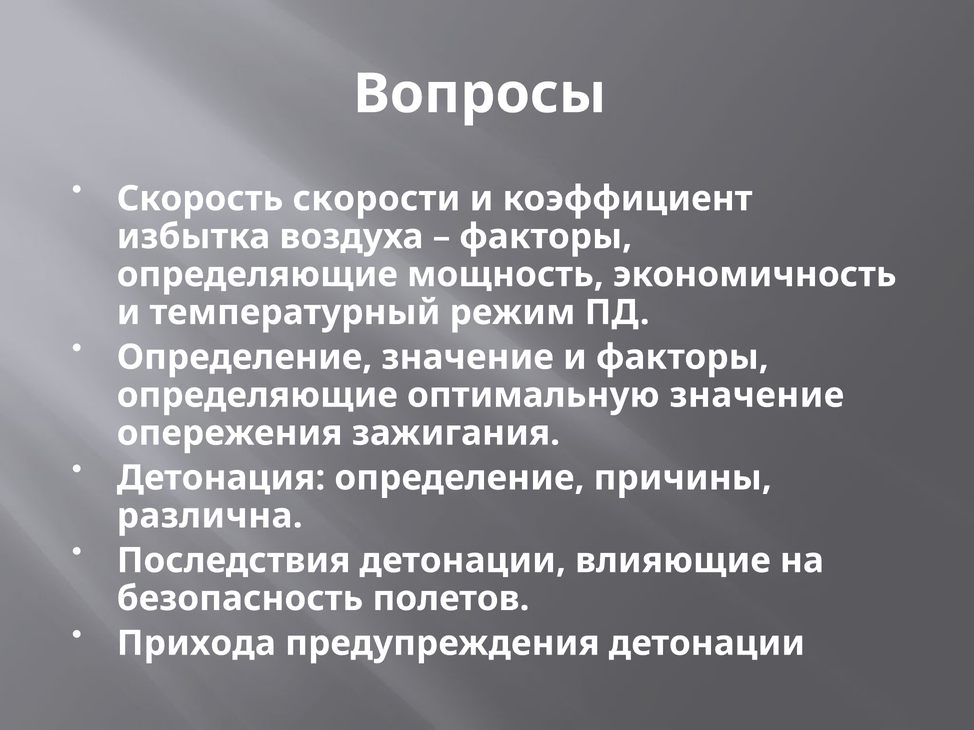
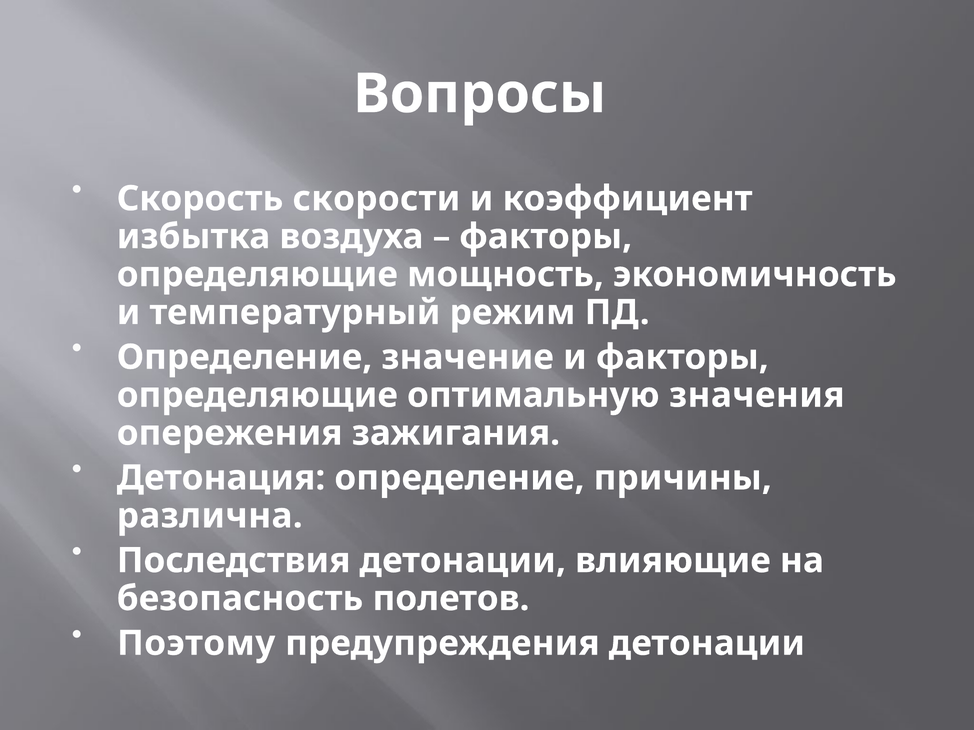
оптимальную значение: значение -> значения (757, 395)
Прихода: Прихода -> Поэтому (196, 644)
